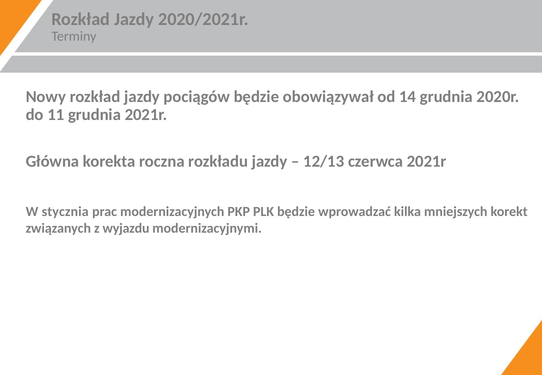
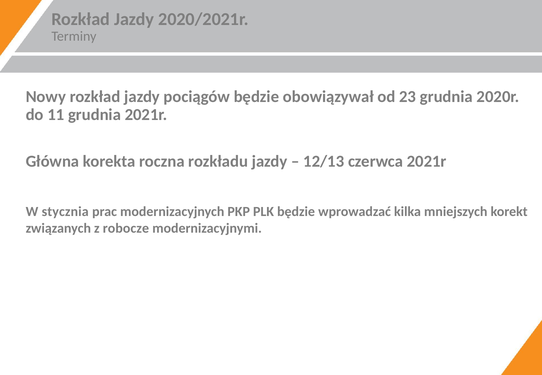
14: 14 -> 23 (408, 97)
wyjazdu: wyjazdu -> robocze (126, 228)
